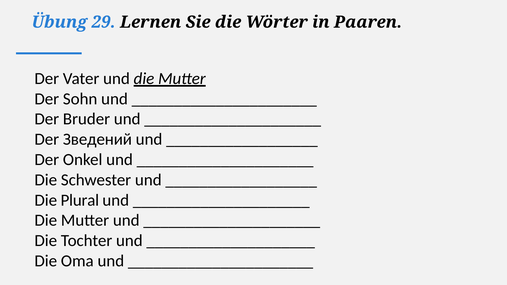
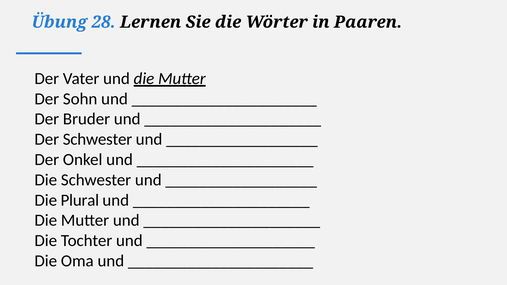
29: 29 -> 28 (104, 22)
Der Зведений: Зведений -> Schwester (97, 139)
